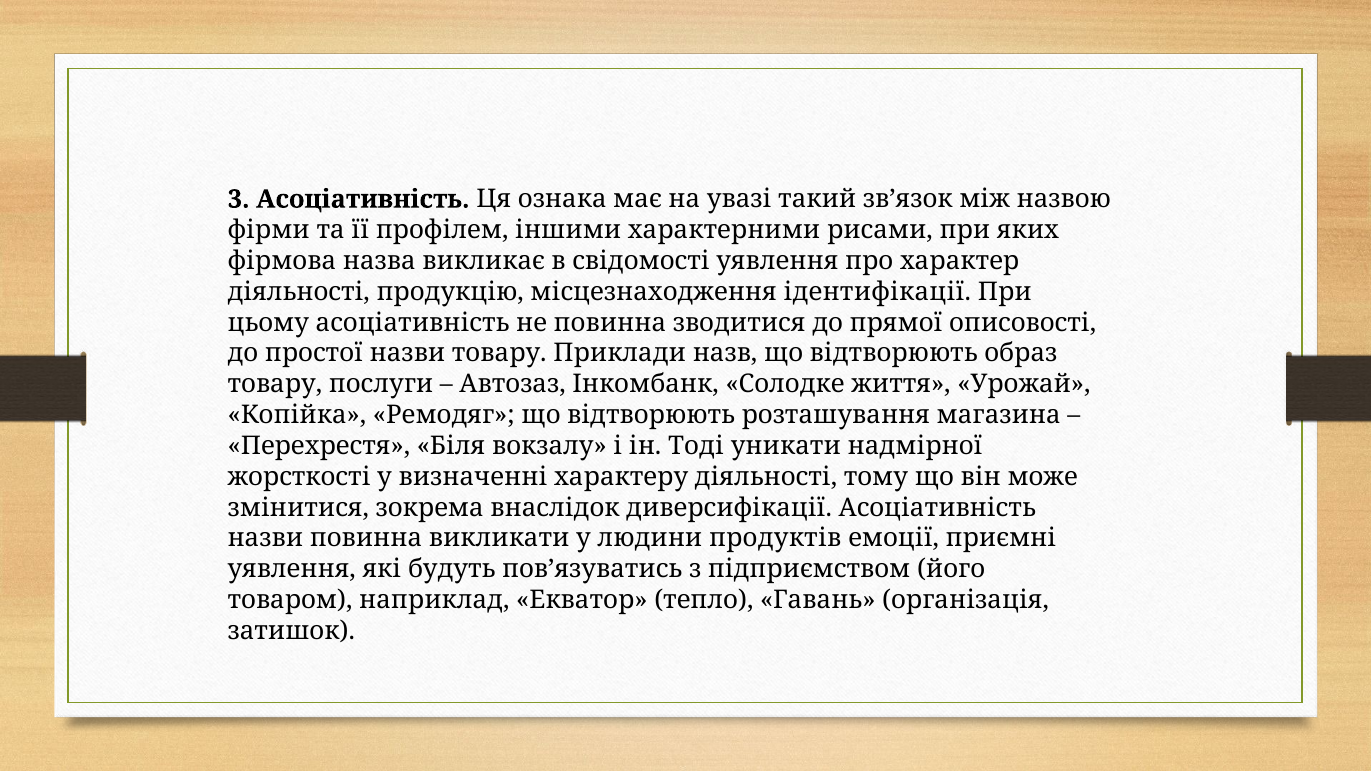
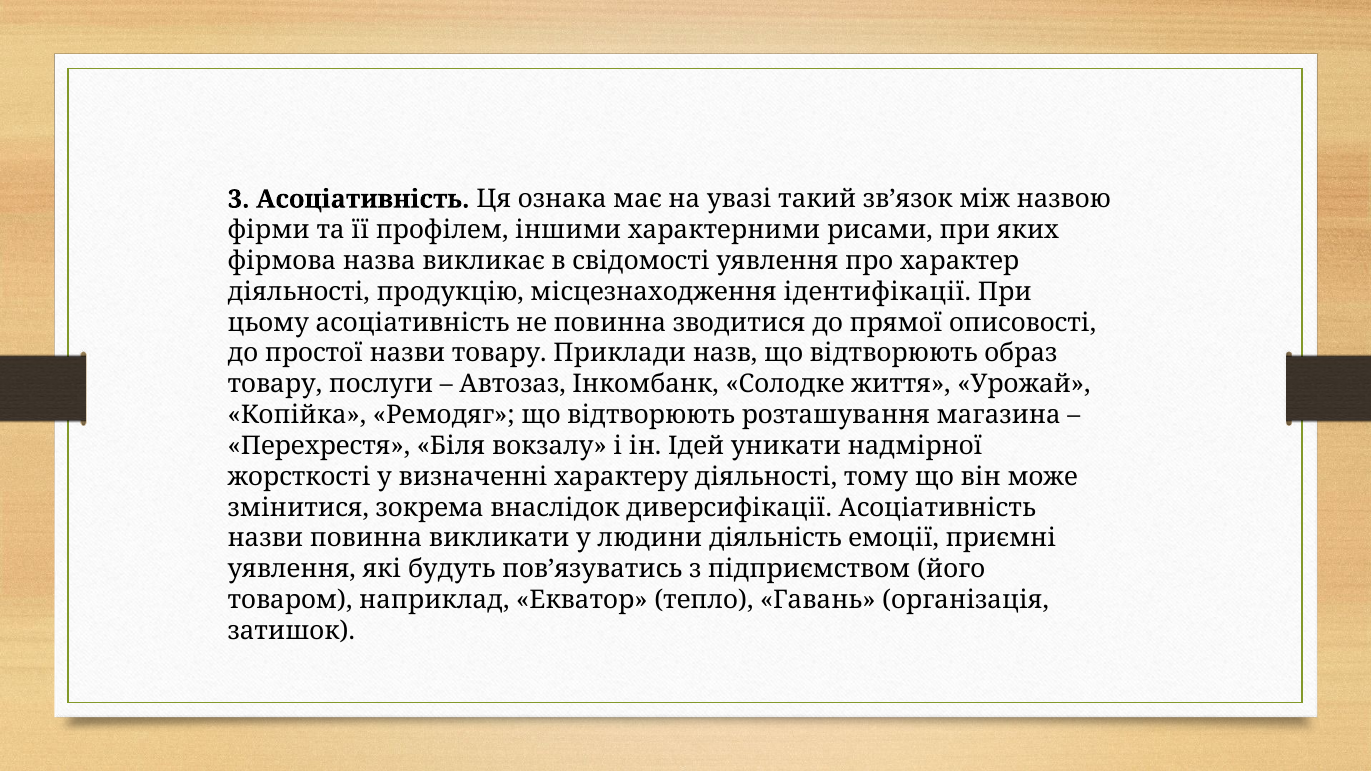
Тоді: Тоді -> Ідей (696, 446)
продуктів: продуктів -> діяльність (775, 539)
